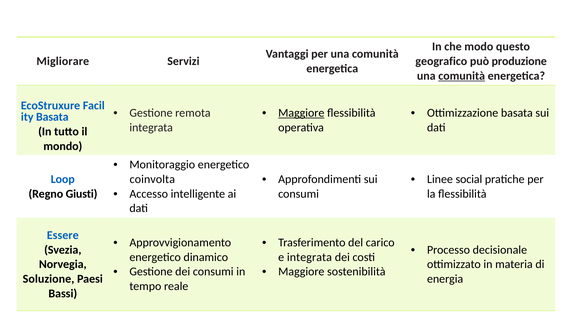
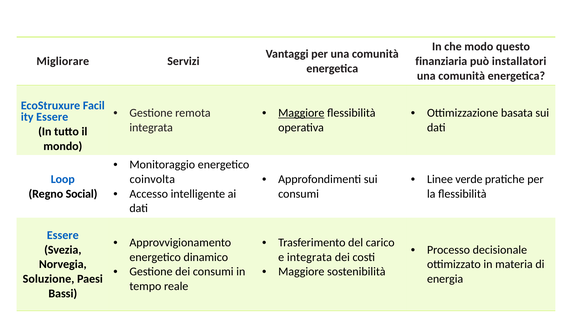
geografico: geografico -> finanziaria (441, 61)
produzione: produzione -> installatori (519, 61)
comunità underline: present -> none (462, 76)
Basata: Basata -> Essere (52, 117)
social: social -> verde (469, 179)
Giusti: Giusti -> Social (82, 194)
